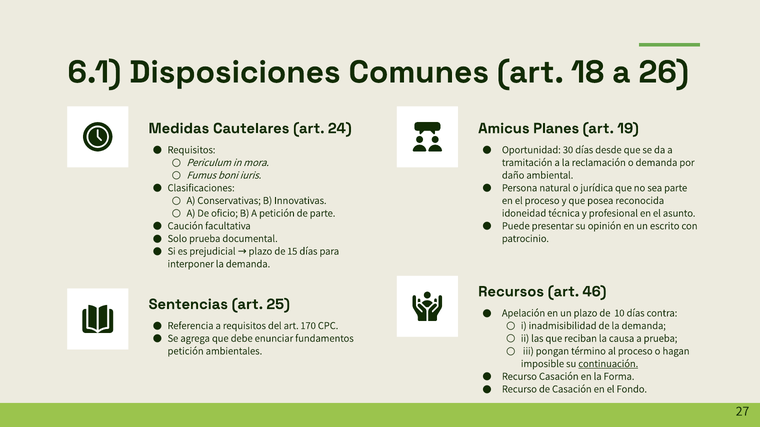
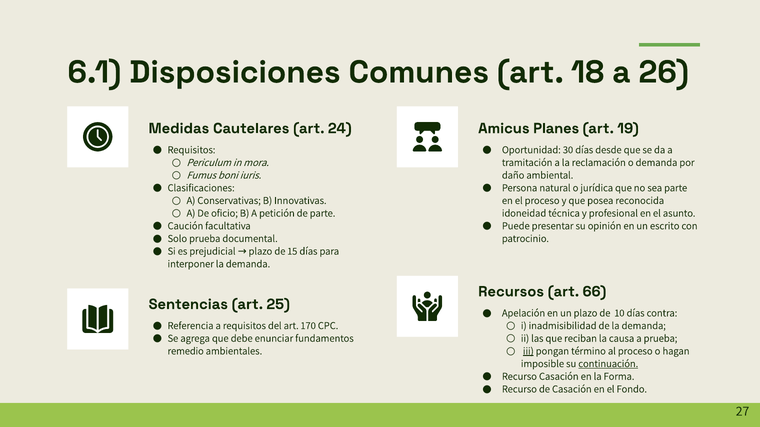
46: 46 -> 66 (594, 292)
iii underline: none -> present (528, 351)
petición: petición -> remedio (186, 351)
